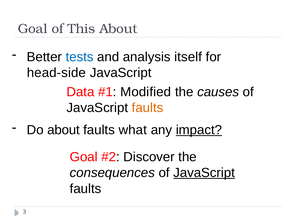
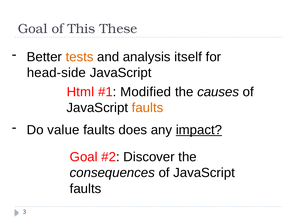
This About: About -> These (118, 29)
tests colour: blue -> orange (80, 57)
Data: Data -> Html (80, 92)
Do about: about -> value (63, 130)
what: what -> does (133, 130)
JavaScript underline: present -> none (204, 173)
